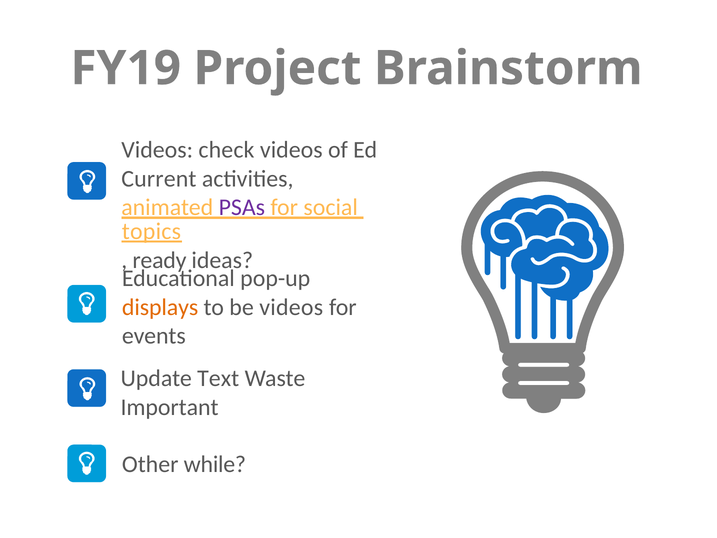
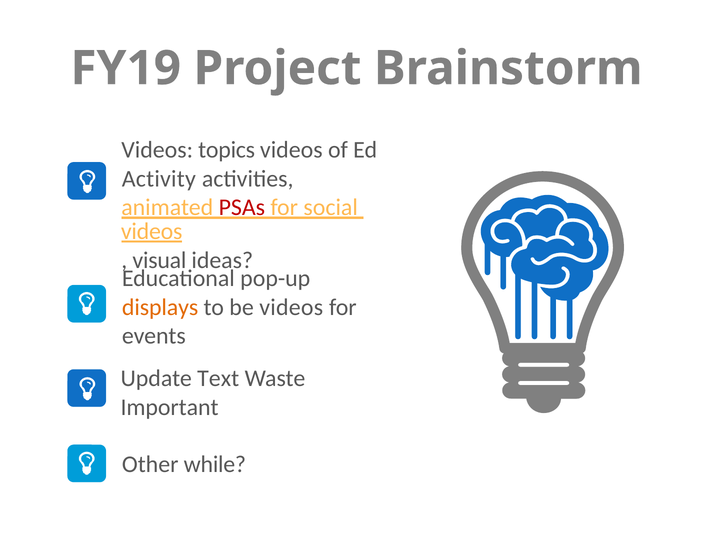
check: check -> topics (227, 150)
Current: Current -> Activity (159, 179)
PSAs colour: purple -> red (242, 207)
topics: topics -> videos (152, 231)
ready: ready -> visual (159, 260)
